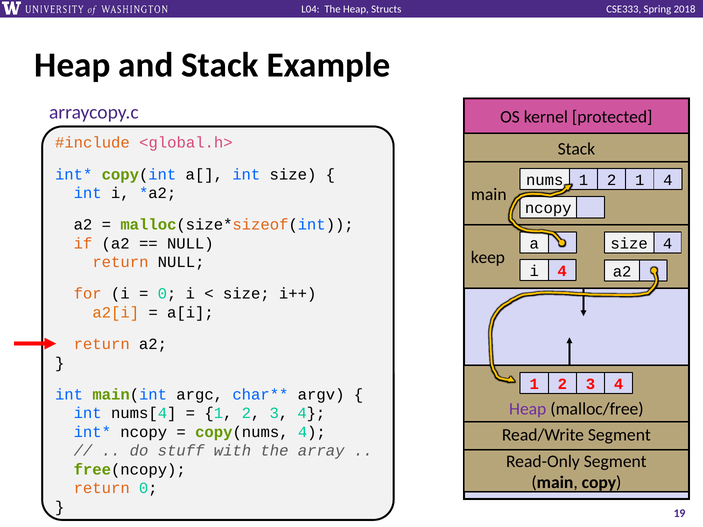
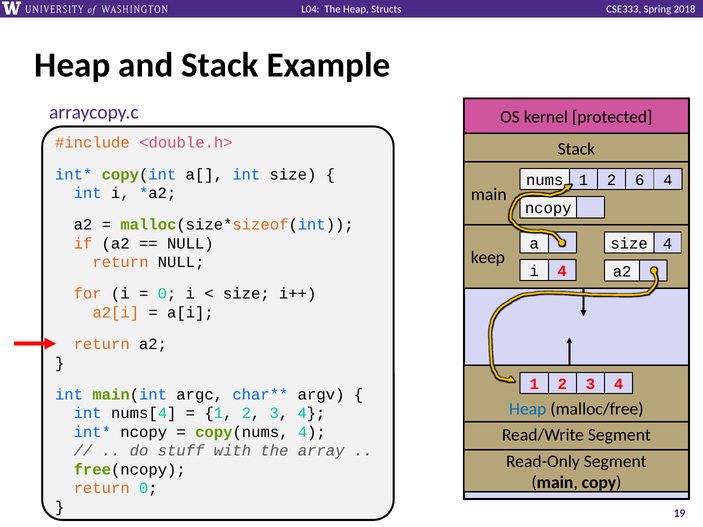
<global.h>: <global.h> -> <double.h> (186, 143)
2 1: 1 -> 6 (640, 180)
Heap colour: purple -> blue (528, 409)
